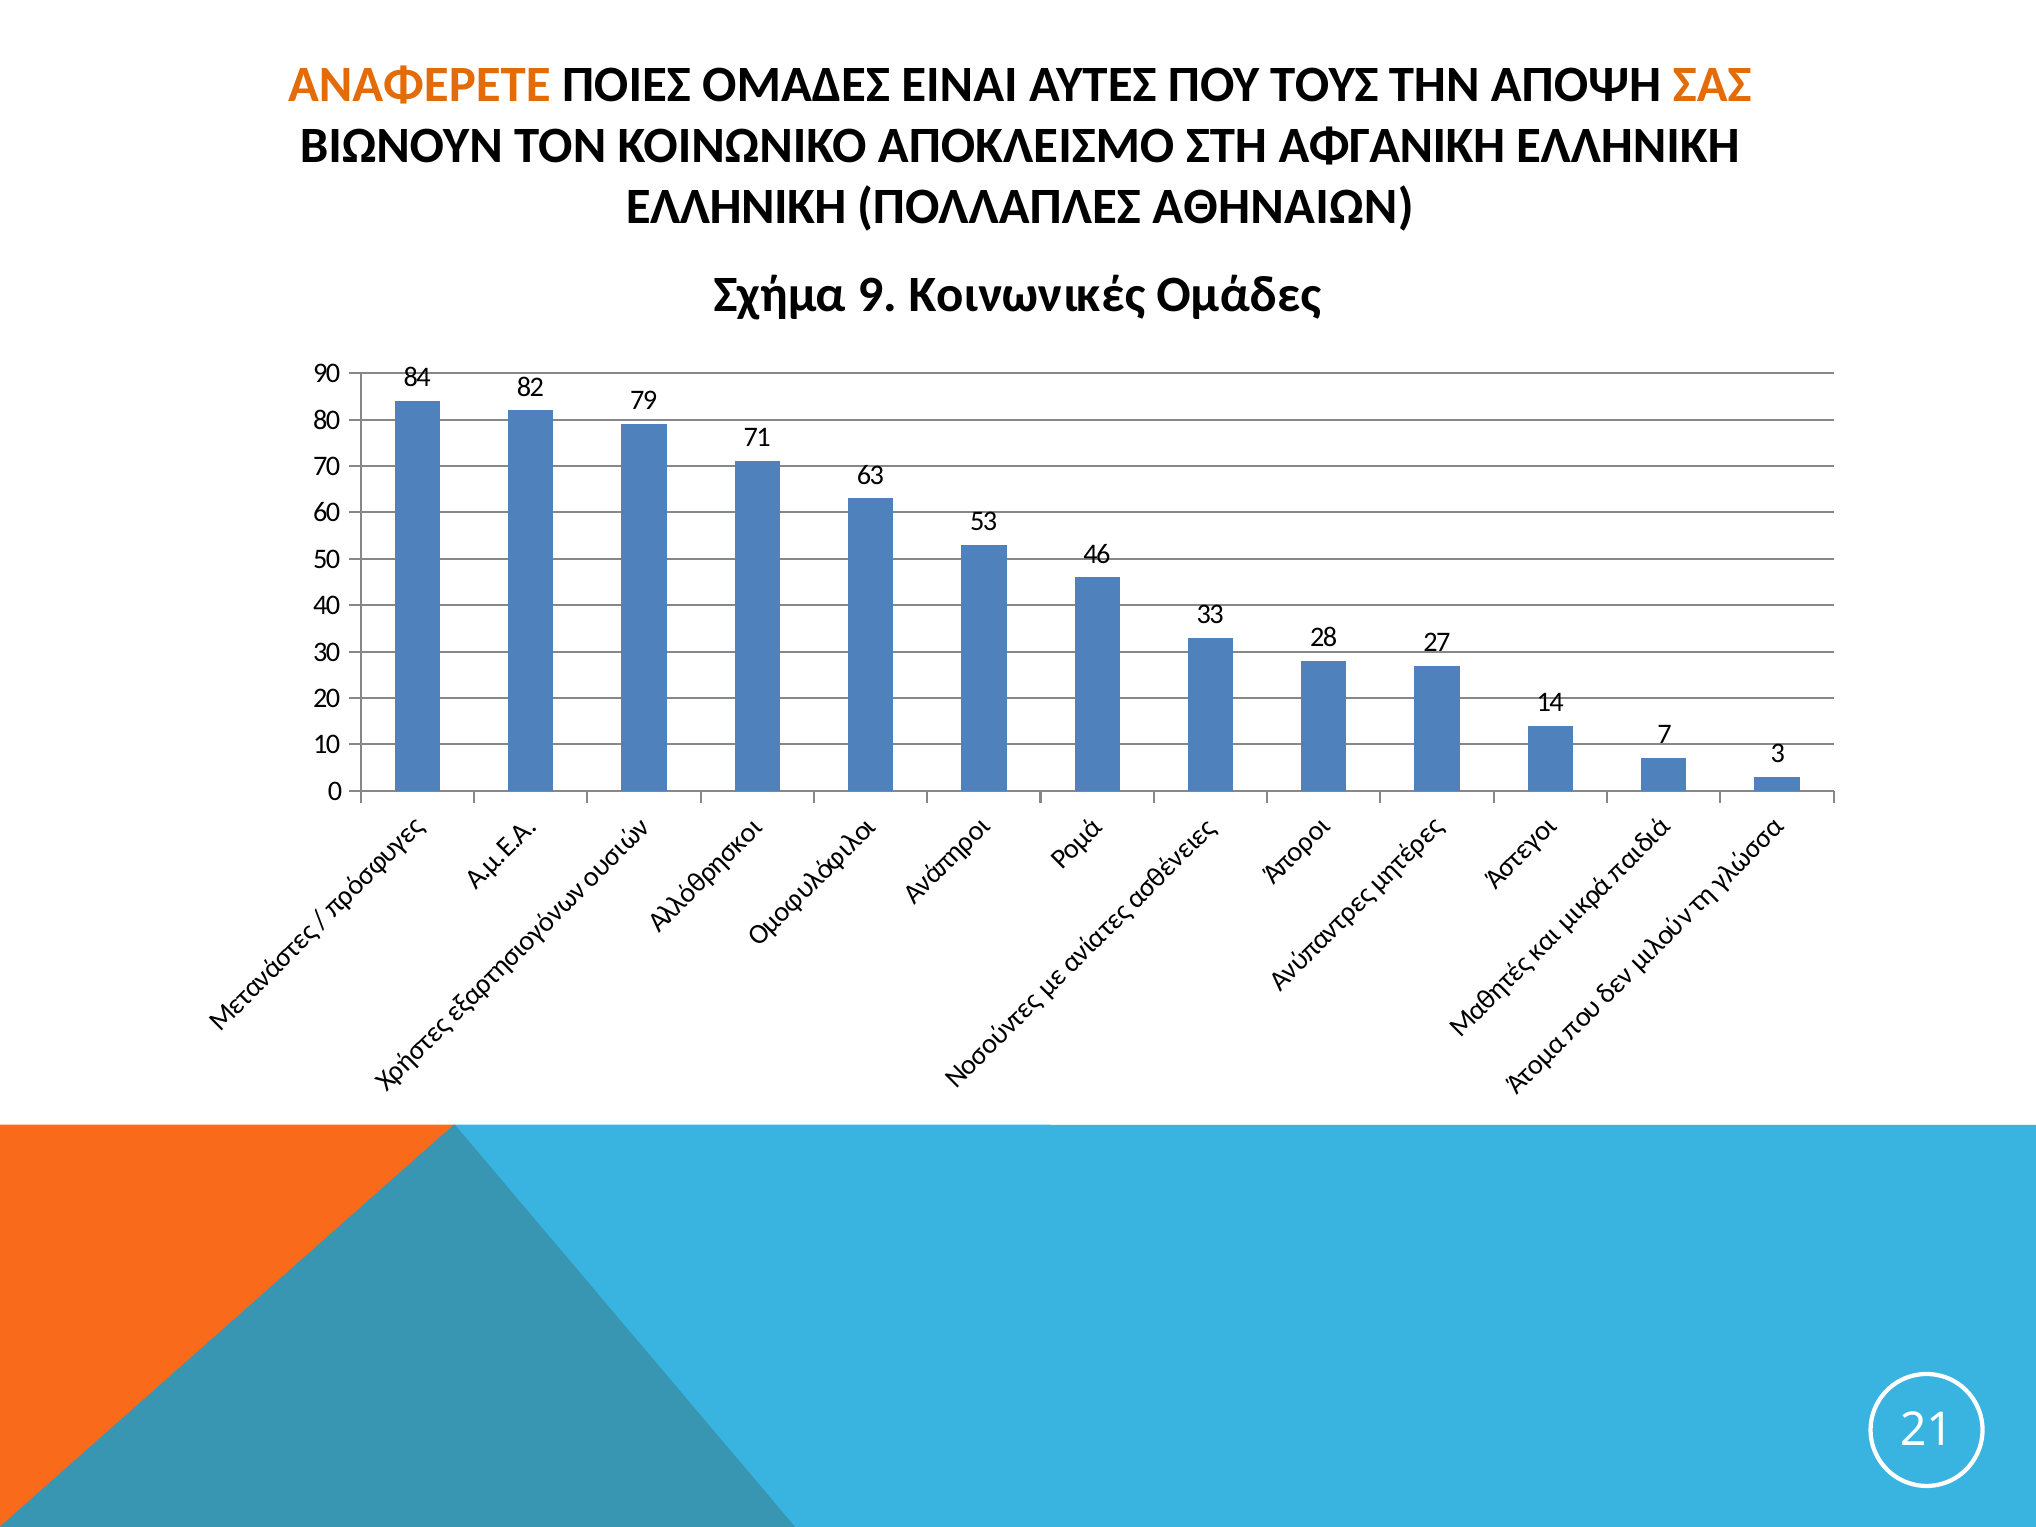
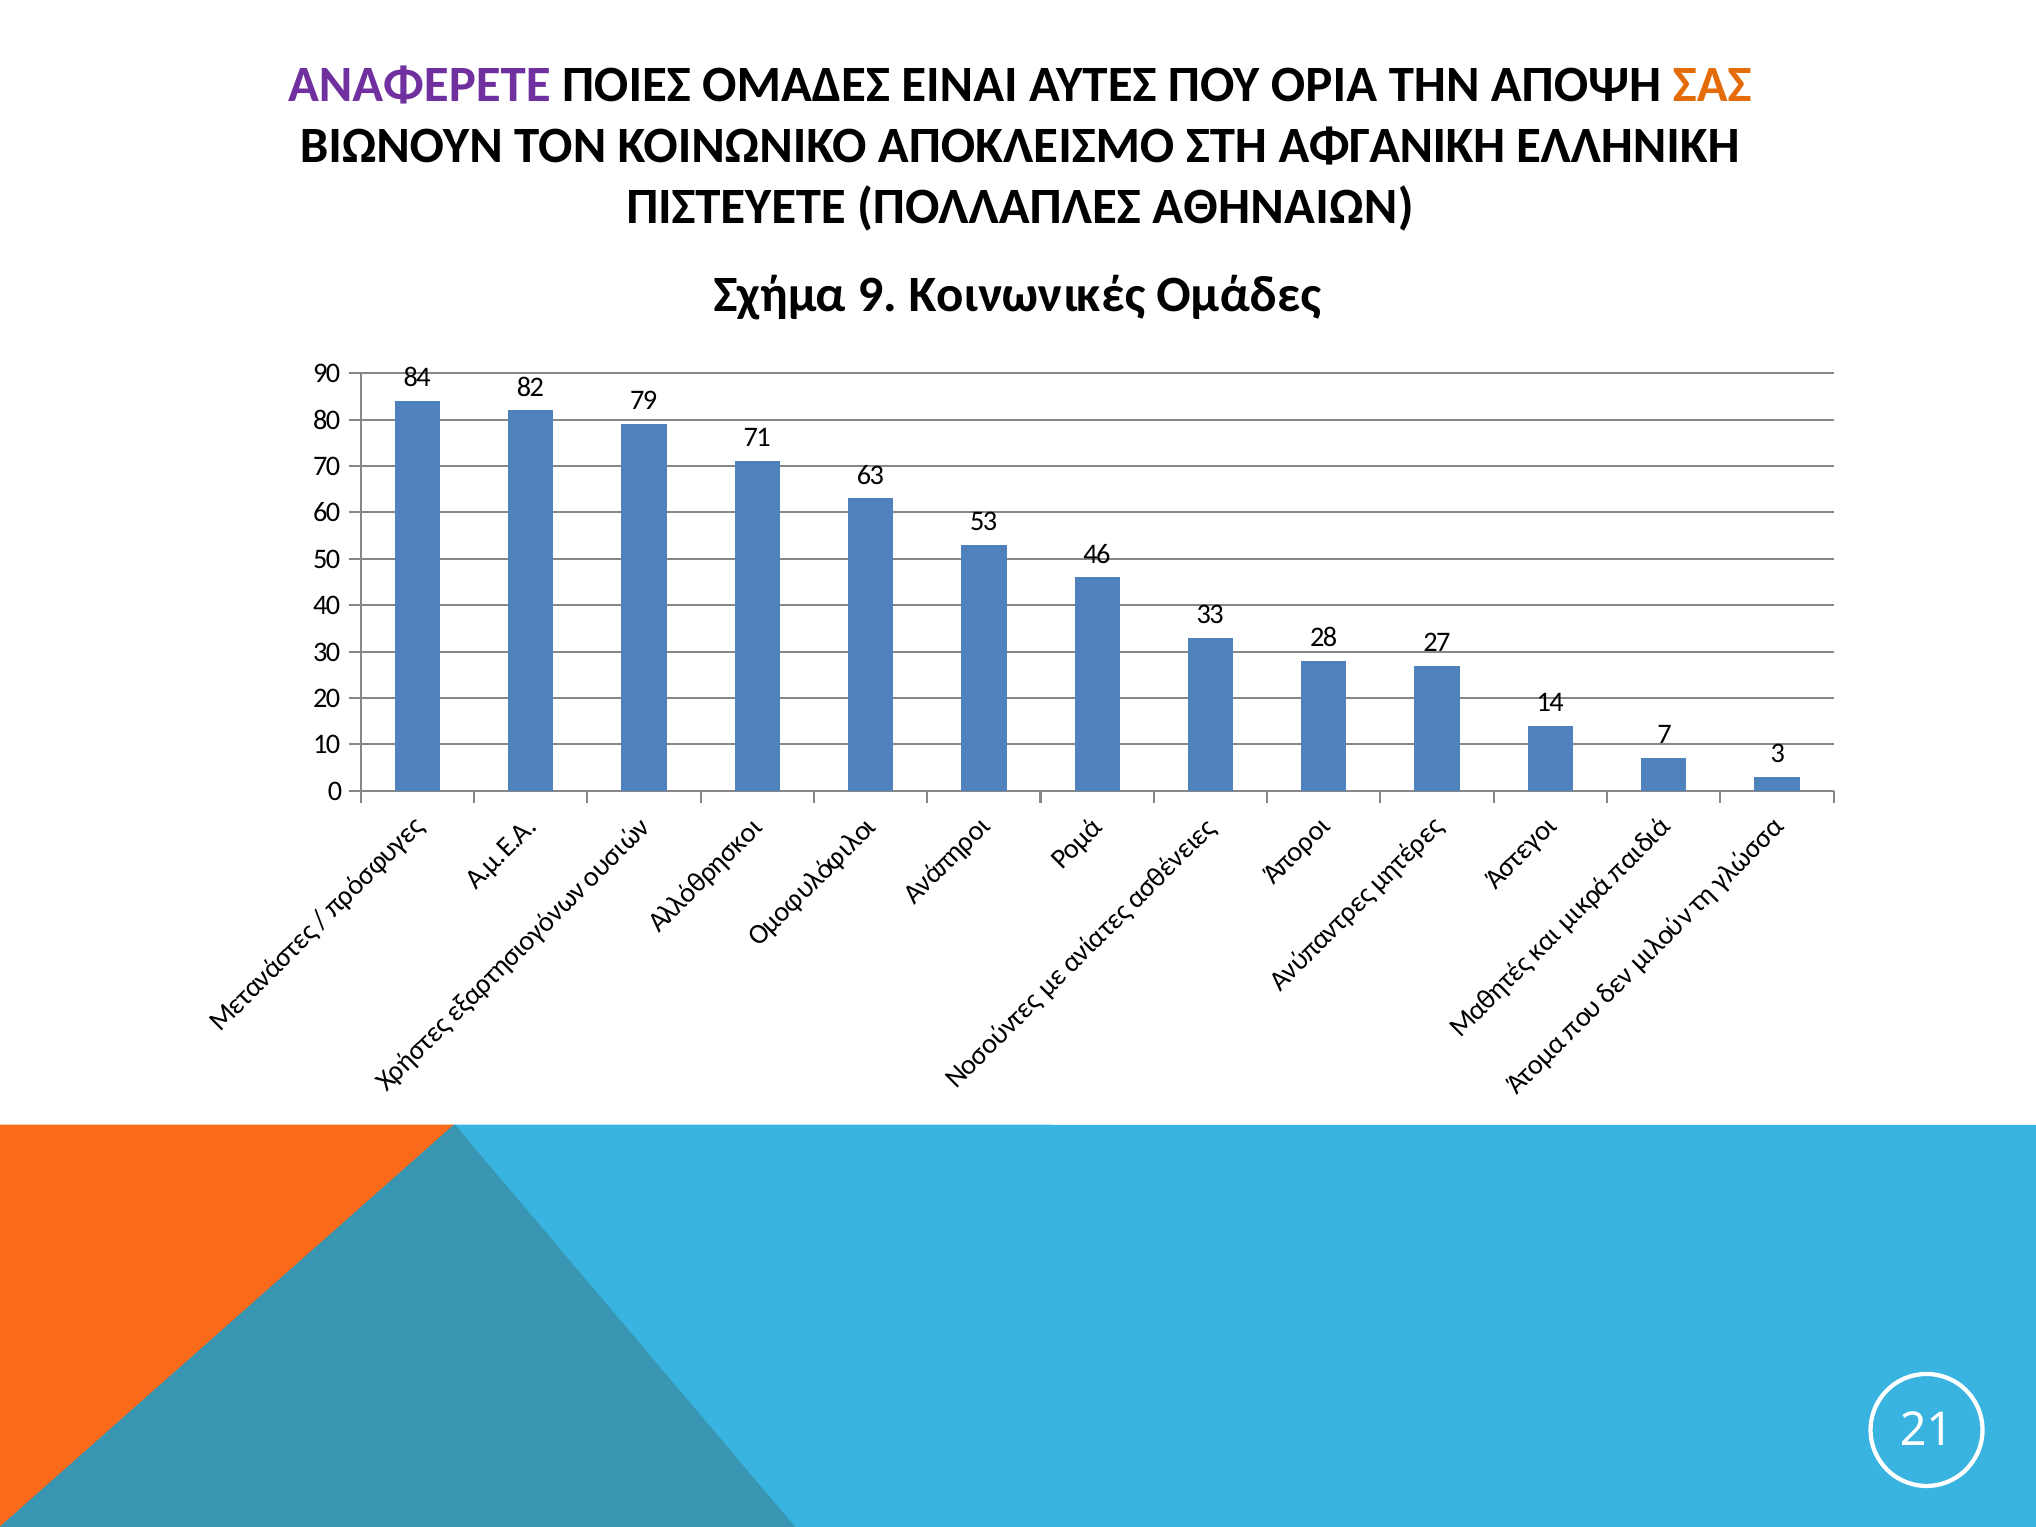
ΑΝΑΦΕΡΕΤΕ colour: orange -> purple (419, 85)
ΤΟΥΣ: ΤΟΥΣ -> ΟΡΙΑ (1324, 85)
ΕΛΛΗΝΙΚΗ: ΕΛΛΗΝΙΚΗ -> ΠΙΣΤΕΥΕΤΕ (736, 207)
